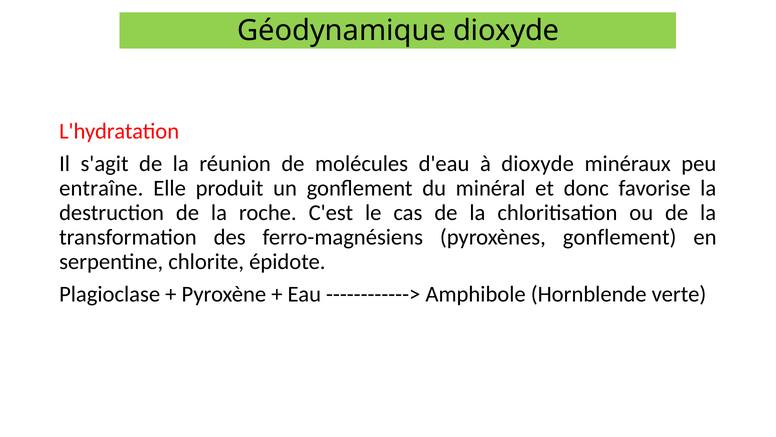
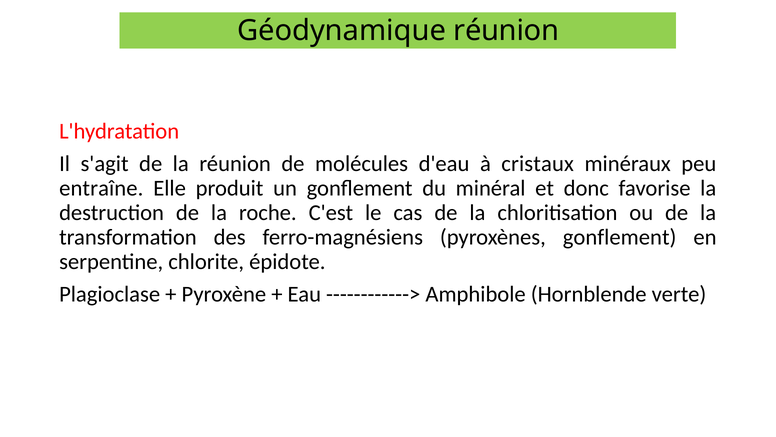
Géodynamique dioxyde: dioxyde -> réunion (506, 31)
à dioxyde: dioxyde -> cristaux (538, 164)
